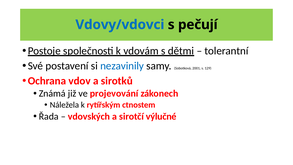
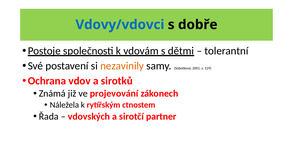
pečují: pečují -> dobře (198, 25)
nezavinily colour: blue -> orange (122, 66)
výlučné: výlučné -> partner (161, 116)
